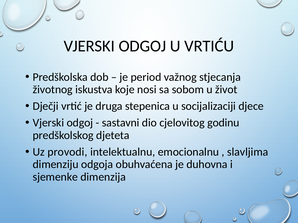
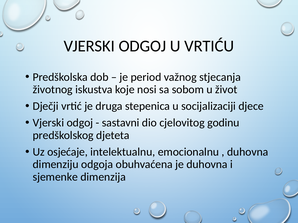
provodi: provodi -> osjećaje (68, 152)
slavljima: slavljima -> duhovna (248, 152)
